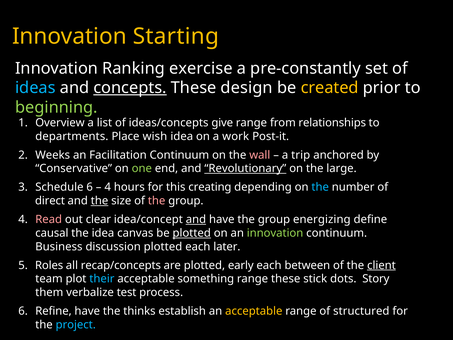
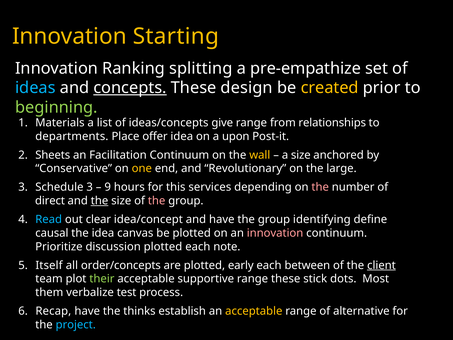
exercise: exercise -> splitting (201, 68)
pre-constantly: pre-constantly -> pre-empathize (306, 68)
Overview: Overview -> Materials (60, 123)
wish: wish -> offer (155, 136)
work: work -> upon (236, 136)
Weeks: Weeks -> Sheets (53, 155)
wall colour: pink -> yellow (260, 155)
a trip: trip -> size (301, 155)
one colour: light green -> yellow (142, 168)
Revolutionary underline: present -> none (245, 168)
Schedule 6: 6 -> 3 (90, 187)
4: 4 -> 9 (108, 187)
creating: creating -> services (210, 187)
the colour: light blue -> pink (320, 187)
Read colour: pink -> light blue (49, 219)
and underline: present -> none (196, 219)
energizing: energizing -> identifying (322, 219)
plotted underline: present -> none (192, 233)
innovation colour: light green -> pink (275, 233)
Business: Business -> Prioritize (59, 246)
later: later -> note (227, 246)
Roles: Roles -> Itself (49, 265)
recap/concepts: recap/concepts -> order/concepts (121, 265)
their colour: light blue -> light green (102, 279)
something: something -> supportive (206, 279)
Story: Story -> Most (376, 279)
Refine: Refine -> Recap (53, 311)
structured: structured -> alternative (361, 311)
